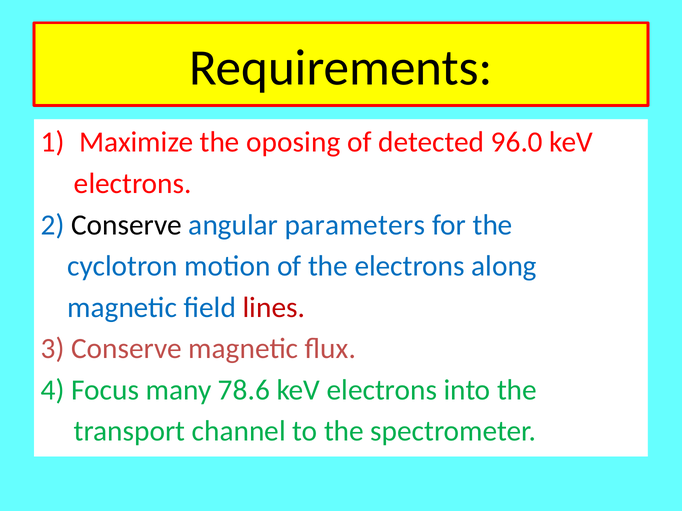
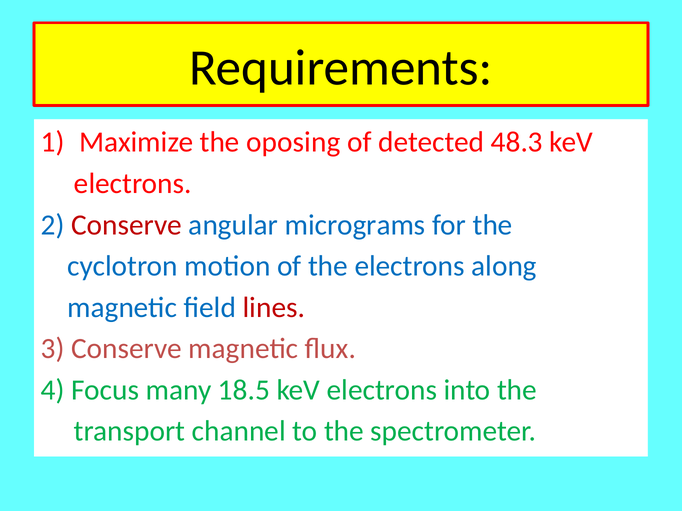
96.0: 96.0 -> 48.3 (517, 142)
Conserve colour: black -> red (127, 225)
parameters: parameters -> micrograms (355, 225)
78.6: 78.6 -> 18.5 (244, 390)
